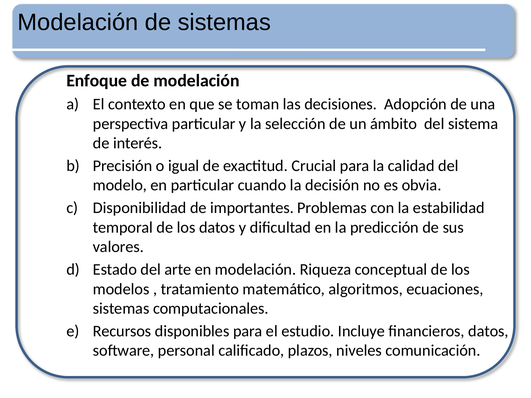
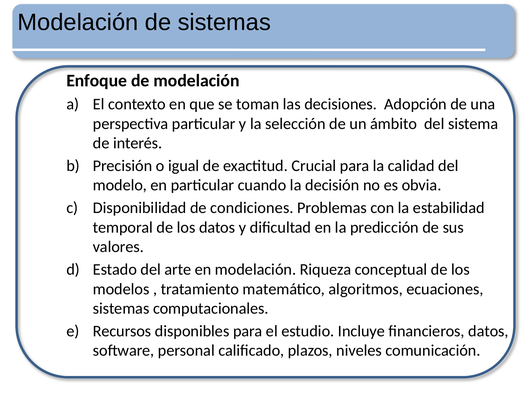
importantes: importantes -> condiciones (252, 208)
